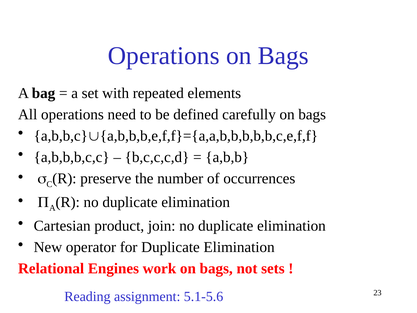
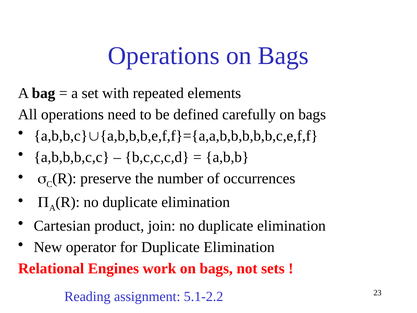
5.1-5.6: 5.1-5.6 -> 5.1-2.2 (204, 296)
